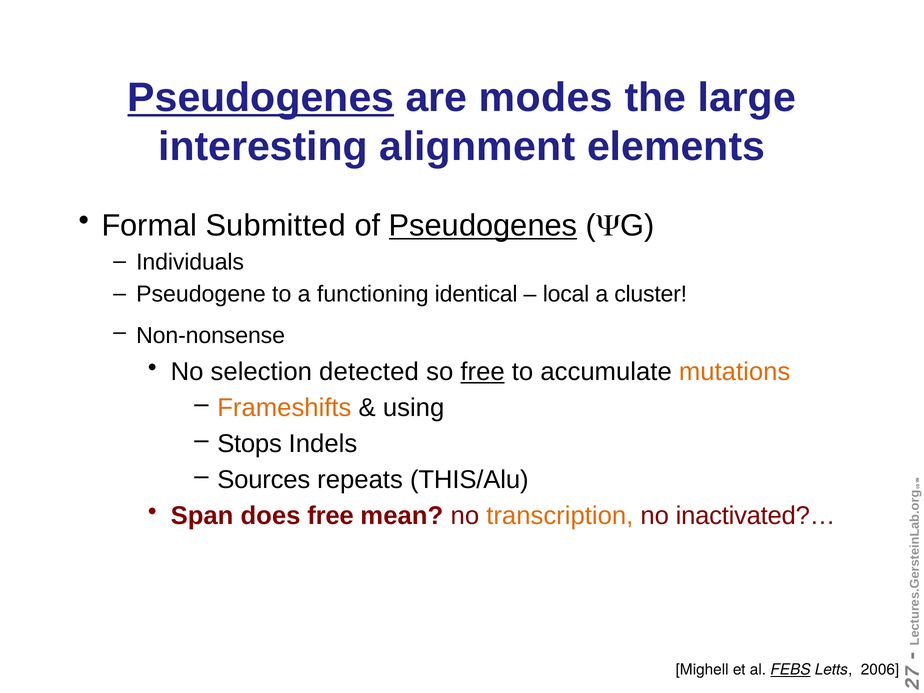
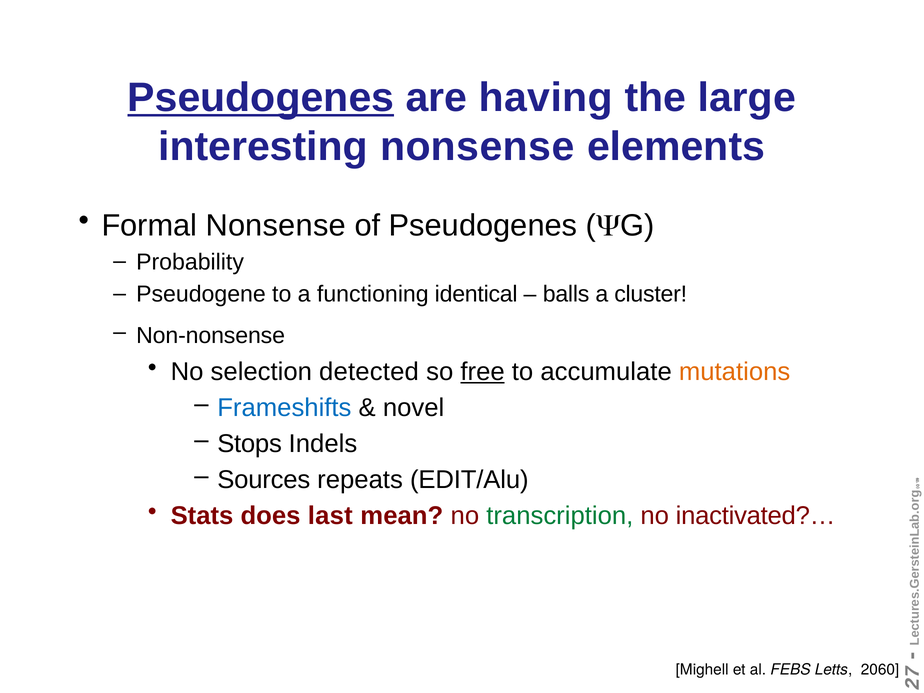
modes: modes -> having (546, 98)
interesting alignment: alignment -> nonsense (477, 147)
Formal Submitted: Submitted -> Nonsense (276, 225)
Pseudogenes underline: present -> none (483, 225)
Individuals: Individuals -> Probability (190, 262)
local: local -> balls (566, 294)
Frameshifts colour: orange -> blue (284, 408)
using: using -> novel (414, 408)
THIS/Alu: THIS/Alu -> EDIT/Alu (469, 480)
Span: Span -> Stats (202, 516)
does free: free -> last (330, 516)
transcription colour: orange -> green (560, 516)
FEBS underline: present -> none (791, 670)
2006: 2006 -> 2060 (880, 670)
